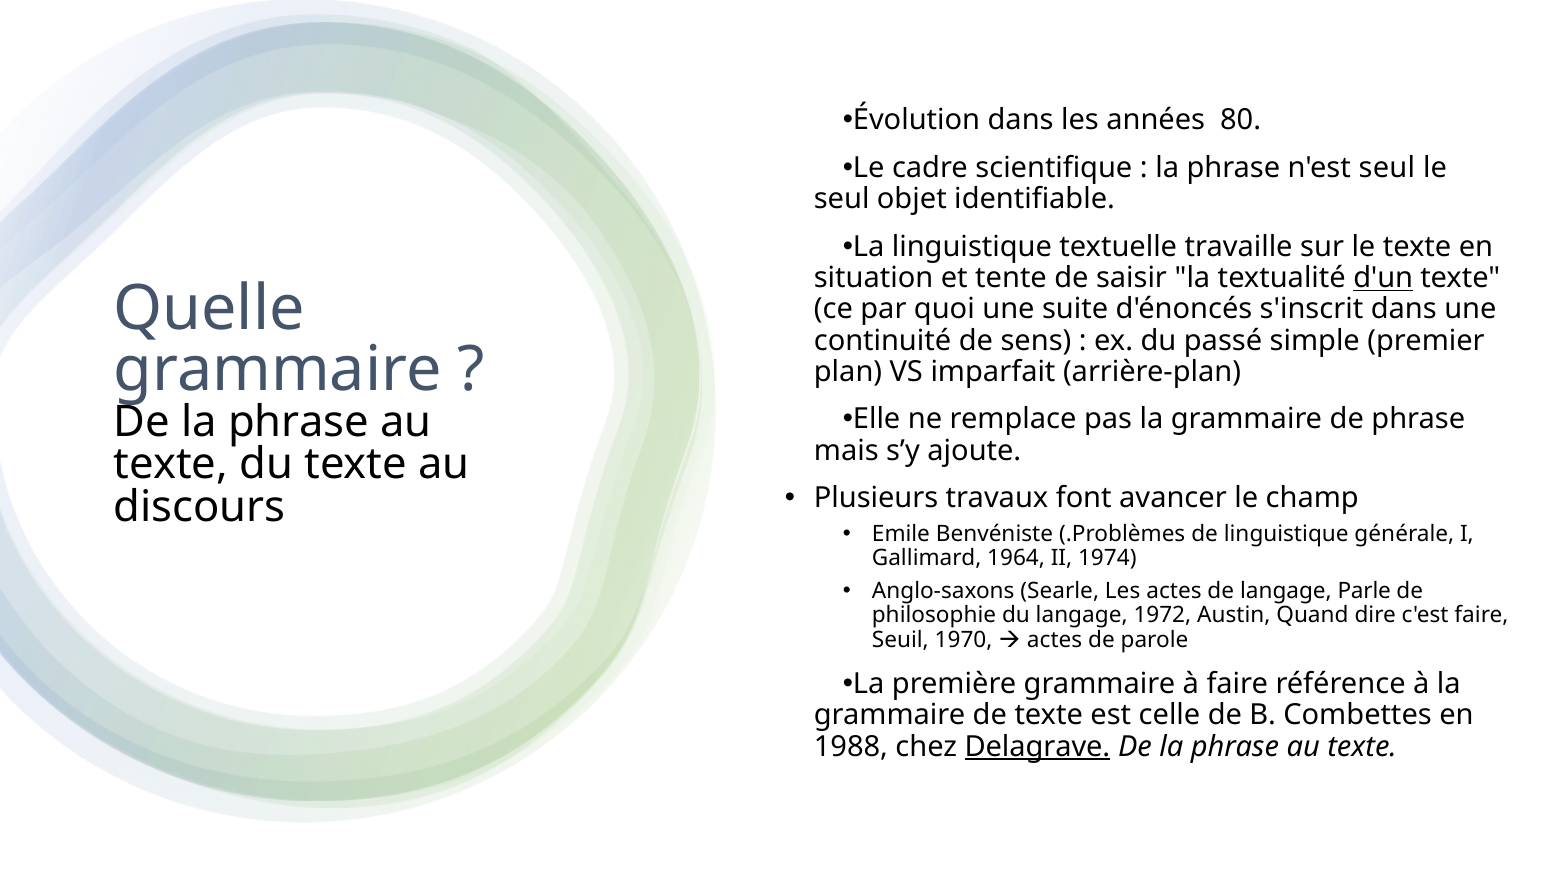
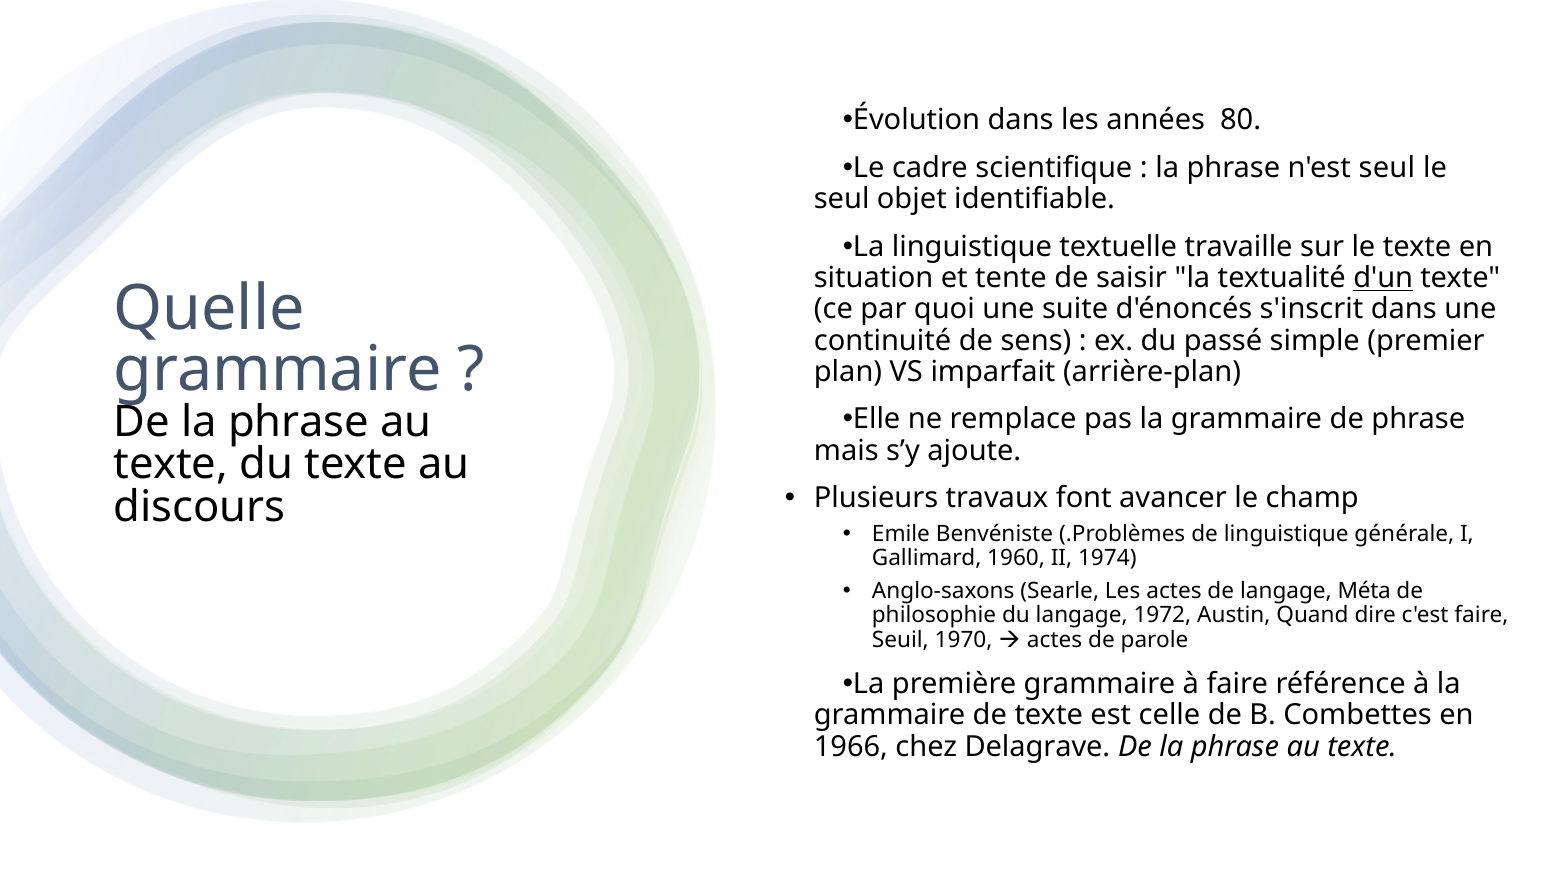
1964: 1964 -> 1960 (1016, 559)
Parle: Parle -> Méta (1364, 592)
1988: 1988 -> 1966 (851, 747)
Delagrave underline: present -> none (1037, 747)
